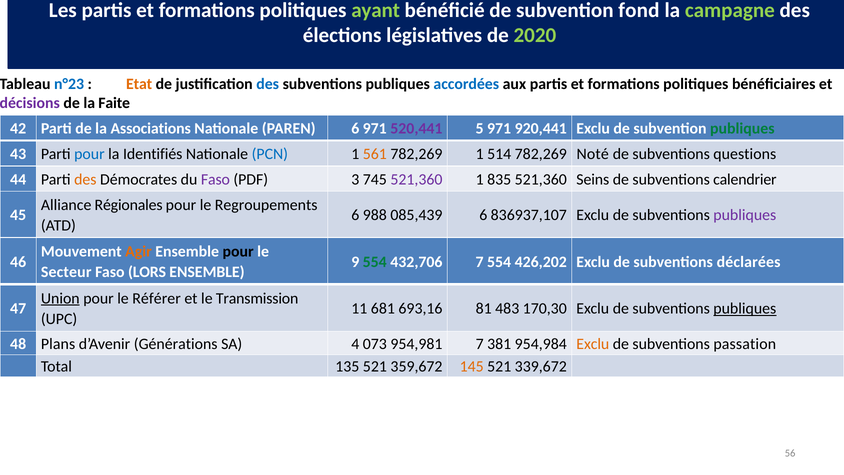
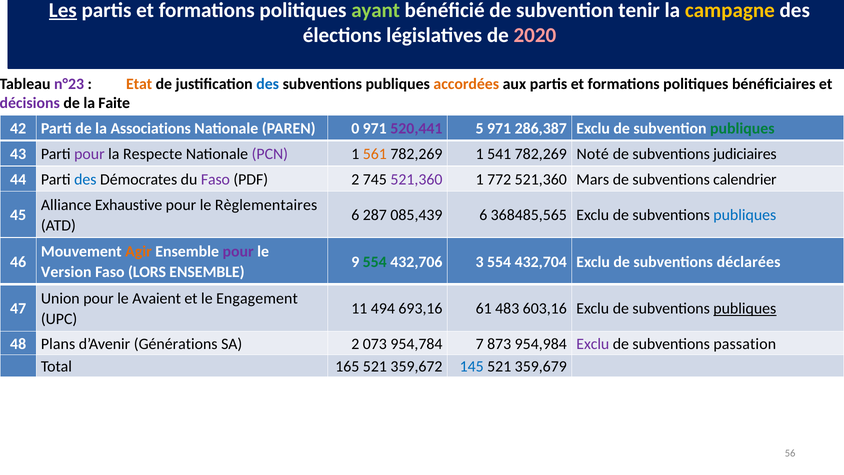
Les underline: none -> present (63, 10)
fond: fond -> tenir (639, 10)
campagne colour: light green -> yellow (730, 10)
2020 colour: light green -> pink (535, 35)
n°23 colour: blue -> purple (69, 84)
accordées colour: blue -> orange (466, 84)
PAREN 6: 6 -> 0 (355, 129)
920,441: 920,441 -> 286,387 (541, 129)
pour colour: blue -> purple (89, 154)
Identifiés: Identifiés -> Respecte (153, 154)
PCN colour: blue -> purple (270, 154)
514: 514 -> 541 (499, 154)
questions: questions -> judiciaires (745, 154)
des colour: orange -> blue (85, 179)
PDF 3: 3 -> 2 (355, 179)
835: 835 -> 772 (499, 179)
Seins: Seins -> Mars (593, 179)
Régionales: Régionales -> Exhaustive (129, 205)
Regroupements: Regroupements -> Règlementaires (266, 205)
988: 988 -> 287 (375, 215)
836937,107: 836937,107 -> 368485,565 (529, 215)
publiques colour: purple -> blue (745, 215)
pour colour: black -> purple (238, 251)
432,706 7: 7 -> 3 (480, 262)
426,202: 426,202 -> 432,704 (541, 262)
Secteur: Secteur -> Version (66, 272)
Union underline: present -> none (60, 298)
Référer: Référer -> Avaient (157, 298)
Transmission: Transmission -> Engagement (257, 298)
681: 681 -> 494 (383, 309)
81: 81 -> 61 (484, 309)
170,30: 170,30 -> 603,16 (545, 309)
SA 4: 4 -> 2 (355, 344)
954,981: 954,981 -> 954,784 (416, 344)
381: 381 -> 873 (499, 344)
Exclu colour: orange -> purple (593, 344)
135: 135 -> 165 (347, 367)
145 colour: orange -> blue (472, 367)
339,672: 339,672 -> 359,679 (541, 367)
